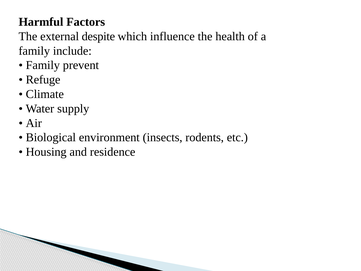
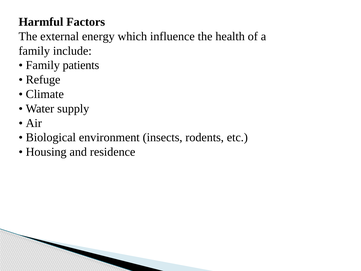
despite: despite -> energy (98, 36)
prevent: prevent -> patients (81, 65)
